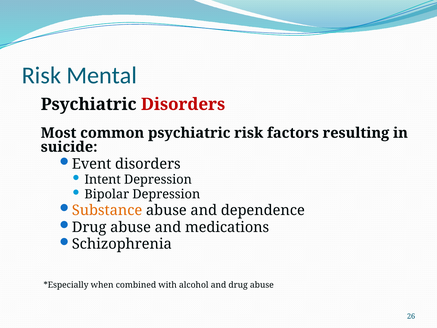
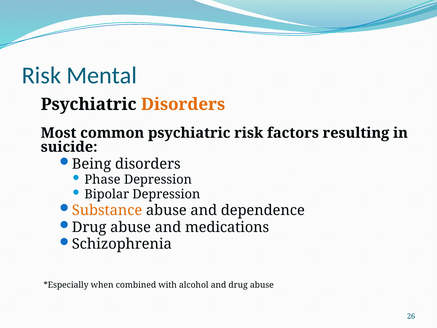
Disorders colour: red -> orange (183, 104)
Event: Event -> Being (92, 164)
Intent: Intent -> Phase (103, 179)
